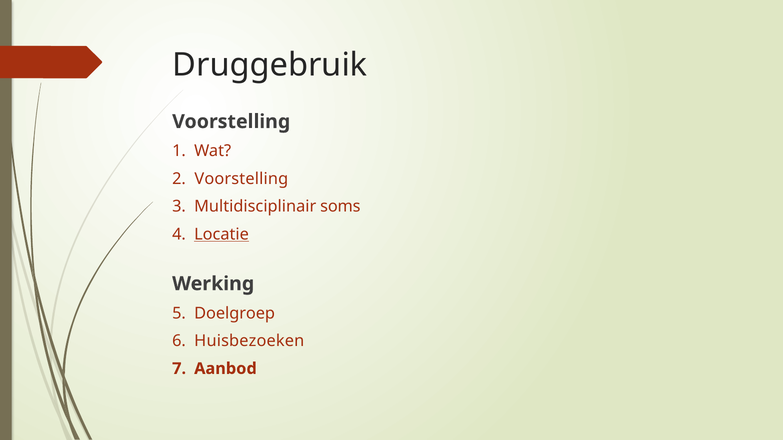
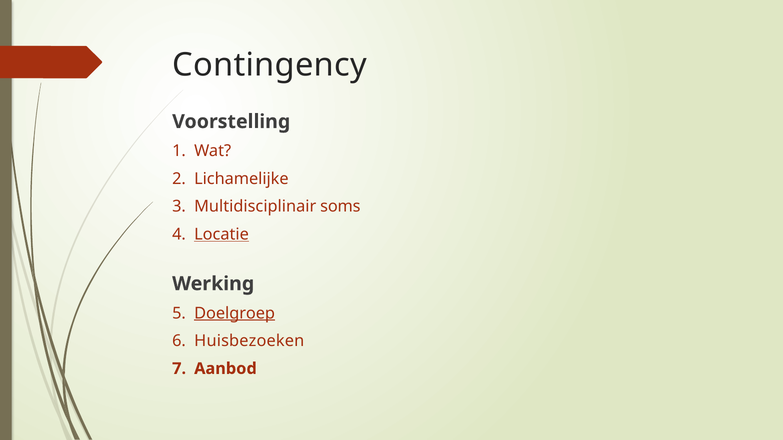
Druggebruik: Druggebruik -> Contingency (270, 65)
Voorstelling: Voorstelling -> Lichamelijke (241, 179)
Doelgroep underline: none -> present (235, 313)
